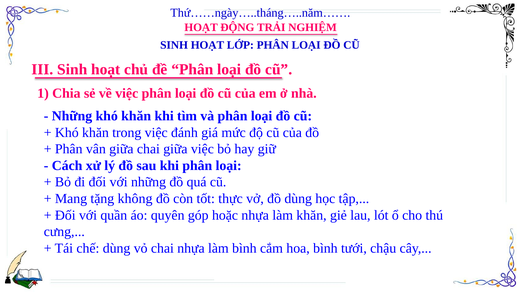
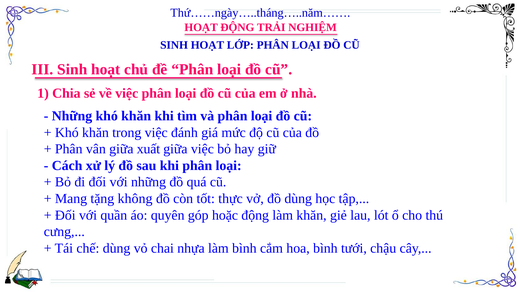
giữa chai: chai -> xuất (148, 149)
hoặc nhựa: nhựa -> động (255, 215)
